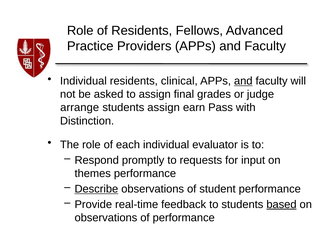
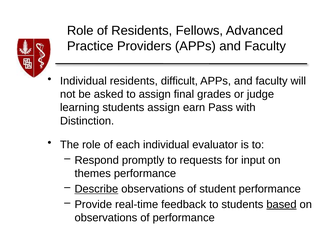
clinical: clinical -> difficult (179, 81)
and underline: present -> none (243, 81)
arrange: arrange -> learning (80, 108)
